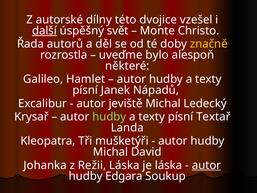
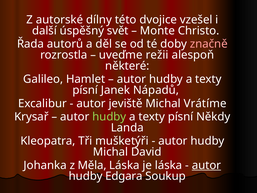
další underline: present -> none (44, 31)
značně colour: yellow -> pink (209, 44)
bylo: bylo -> režii (157, 55)
Ledecký: Ledecký -> Vrátíme (205, 103)
Textař: Textař -> Někdy (213, 117)
Režii: Režii -> Měla (92, 165)
